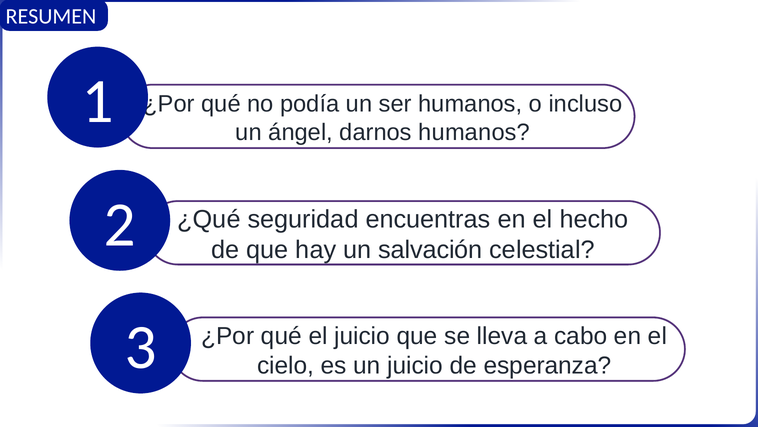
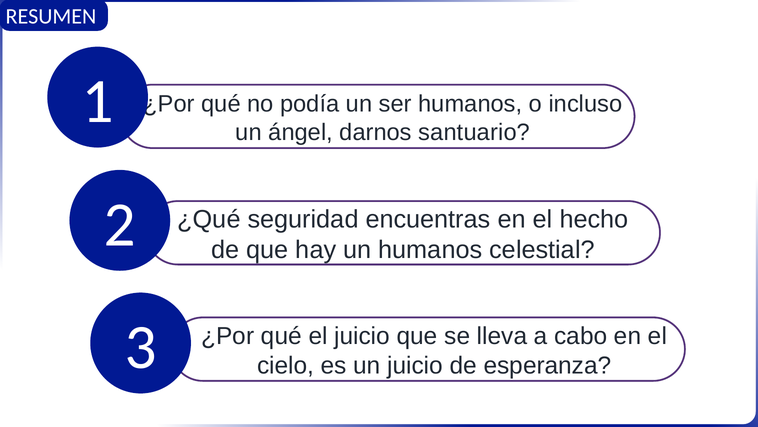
darnos humanos: humanos -> santuario (474, 132)
un salvación: salvación -> humanos (430, 249)
